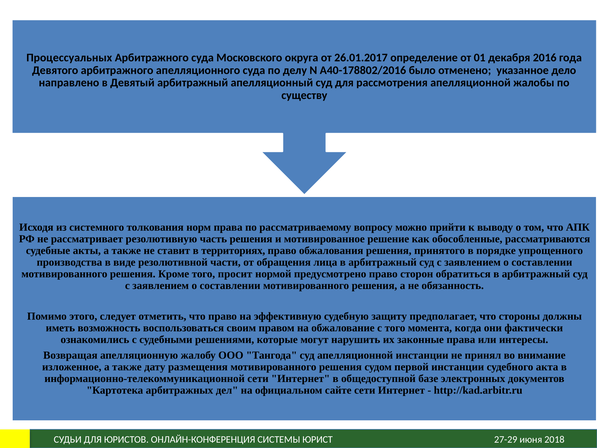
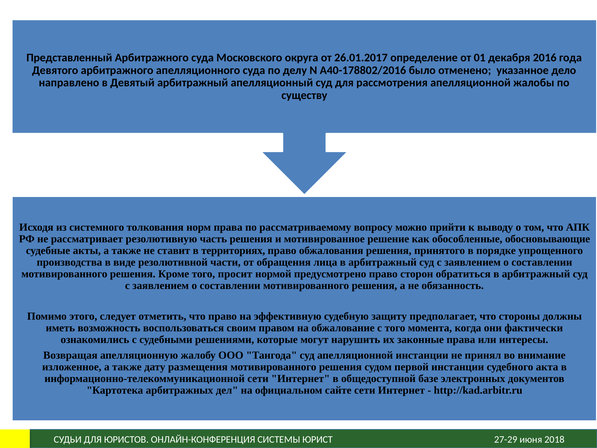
Процессуальных: Процессуальных -> Представленный (69, 58)
рассматриваются: рассматриваются -> обосновывающие (548, 239)
